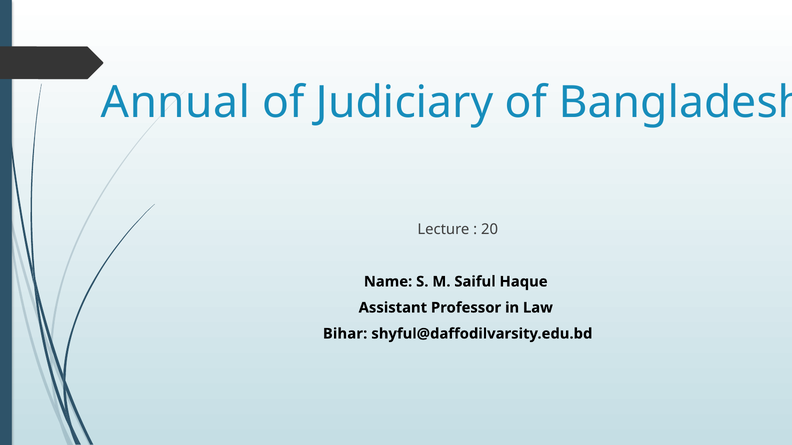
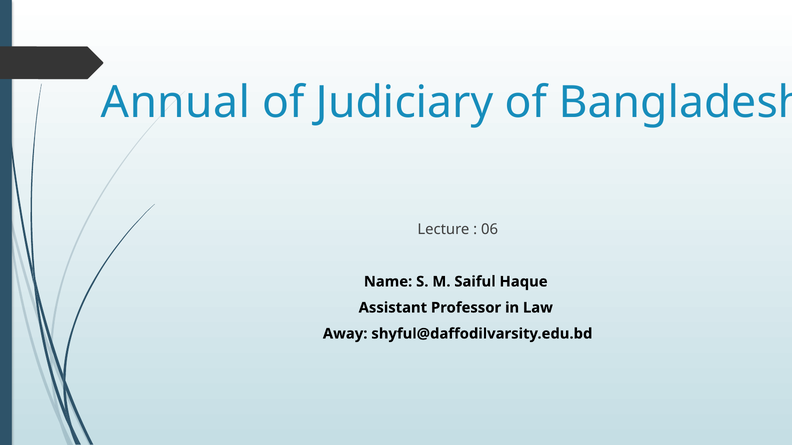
20: 20 -> 06 (490, 230)
Bihar: Bihar -> Away (345, 334)
